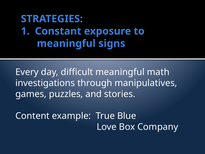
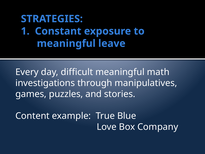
signs: signs -> leave (112, 43)
